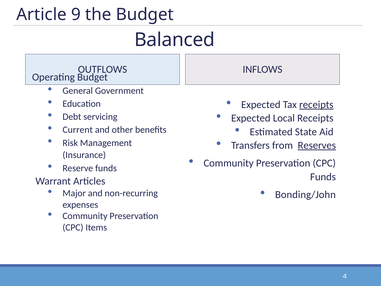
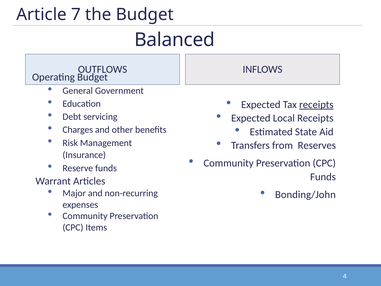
9: 9 -> 7 (76, 15)
Current: Current -> Charges (78, 130)
Reserves underline: present -> none (317, 145)
